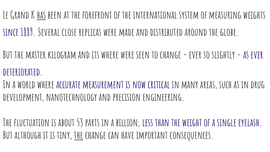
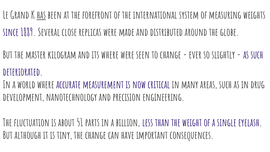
as ever: ever -> such (257, 55)
53: 53 -> 51 (80, 123)
the underline: present -> none (79, 135)
